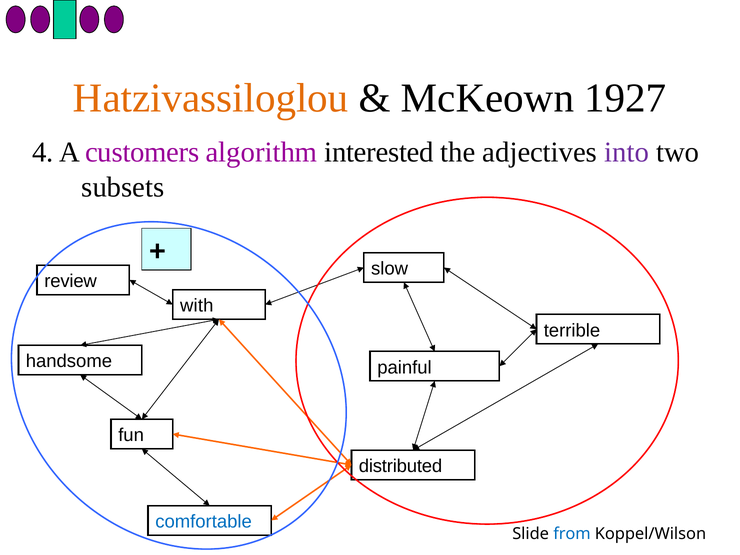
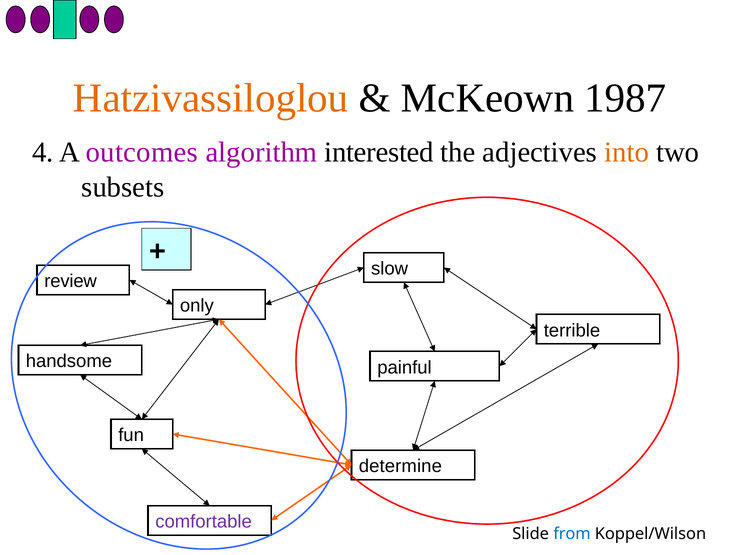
1927: 1927 -> 1987 (625, 98)
customers: customers -> outcomes (142, 152)
into colour: purple -> orange (627, 152)
with: with -> only (197, 306)
distributed: distributed -> determine (400, 466)
comfortable colour: blue -> purple (204, 522)
